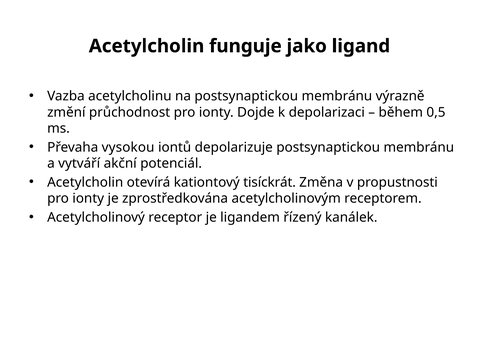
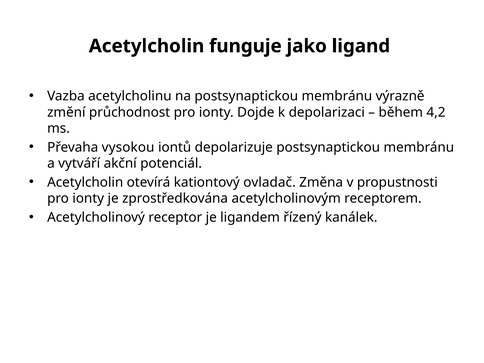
0,5: 0,5 -> 4,2 (436, 112)
tisíckrát: tisíckrát -> ovladač (269, 182)
